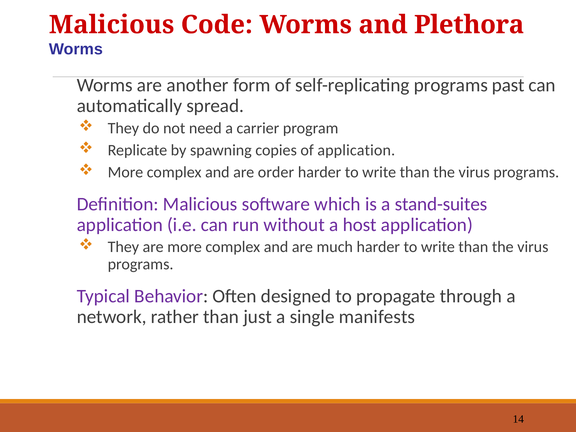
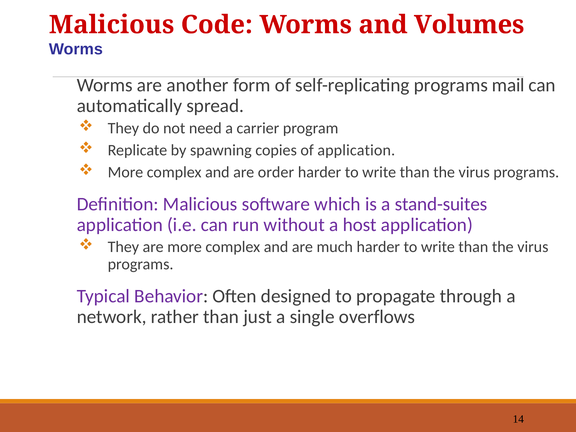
Plethora: Plethora -> Volumes (469, 25)
past: past -> mail (508, 85)
manifests: manifests -> overflows (377, 317)
